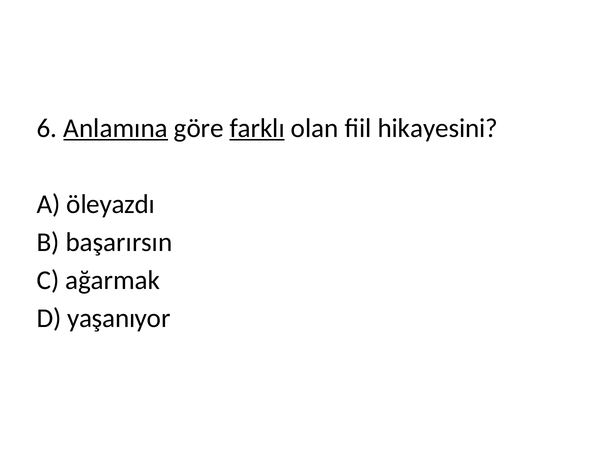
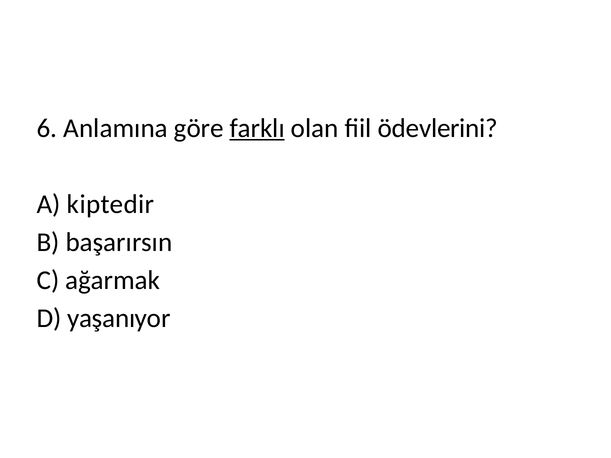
Anlamına underline: present -> none (116, 128)
hikayesini: hikayesini -> ödevlerini (438, 128)
öleyazdı: öleyazdı -> kiptedir (111, 204)
